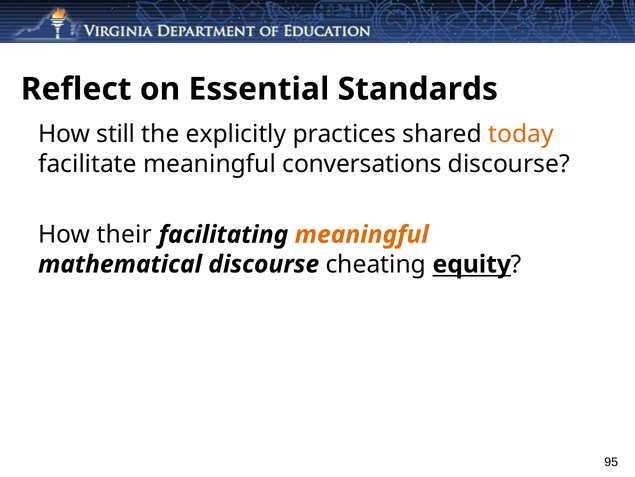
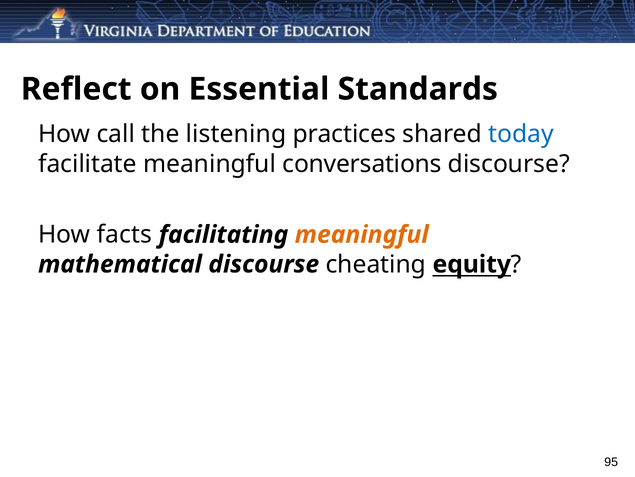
still: still -> call (116, 134)
explicitly: explicitly -> listening (236, 134)
today colour: orange -> blue (521, 134)
their: their -> facts (124, 234)
